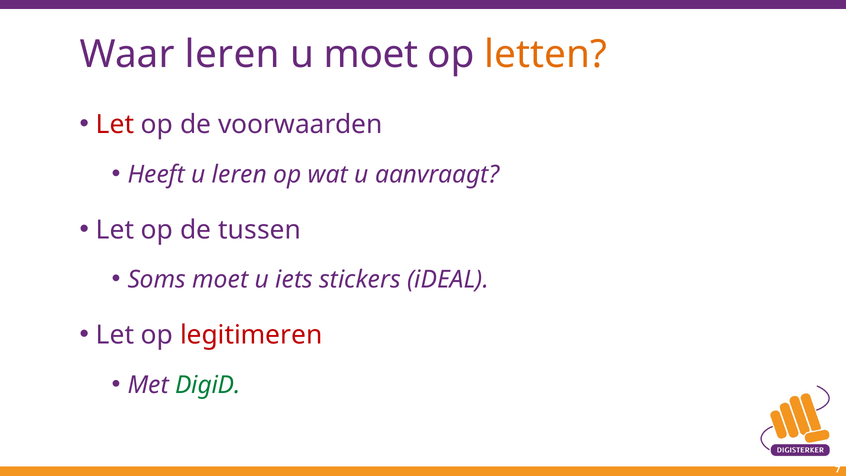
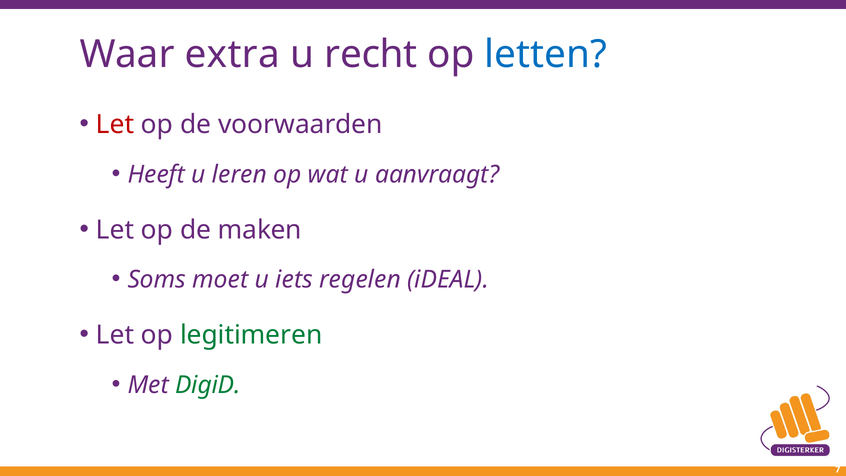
Waar leren: leren -> extra (232, 54)
u moet: moet -> recht (371, 54)
letten colour: orange -> blue (546, 54)
tussen: tussen -> maken (260, 230)
stickers: stickers -> regelen (360, 280)
legitimeren colour: red -> green (251, 335)
